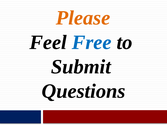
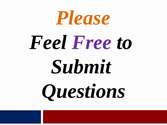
Free colour: blue -> purple (92, 42)
